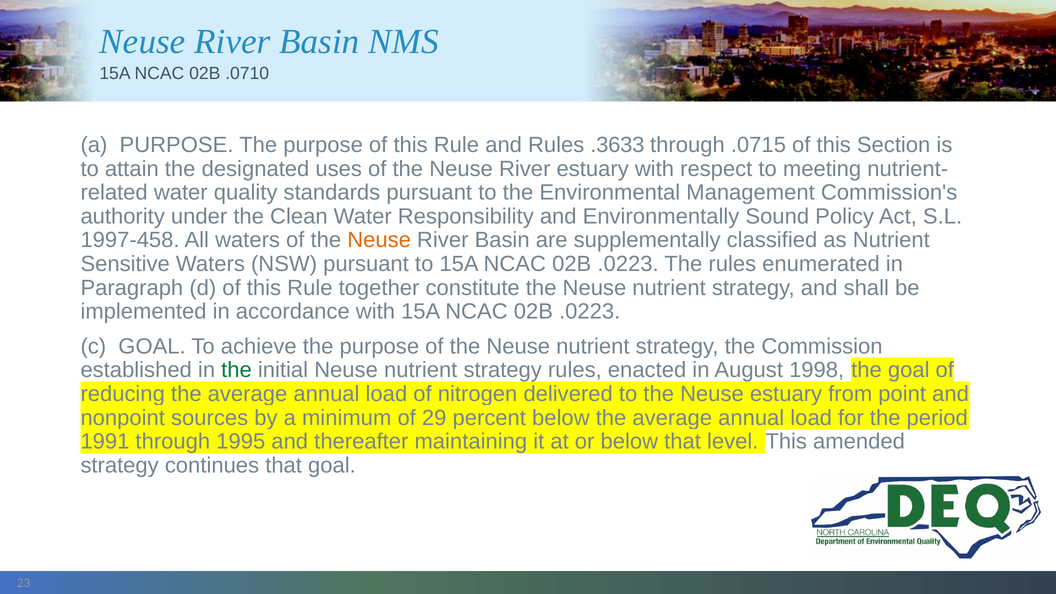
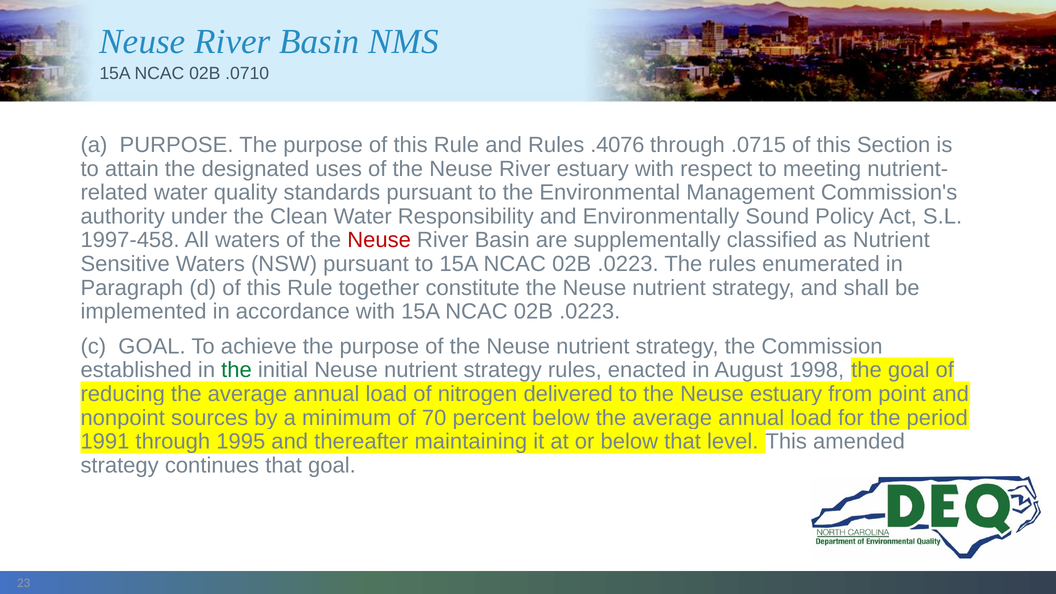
.3633: .3633 -> .4076 (617, 145)
Neuse colour: orange -> red (379, 240)
29: 29 -> 70 (434, 418)
